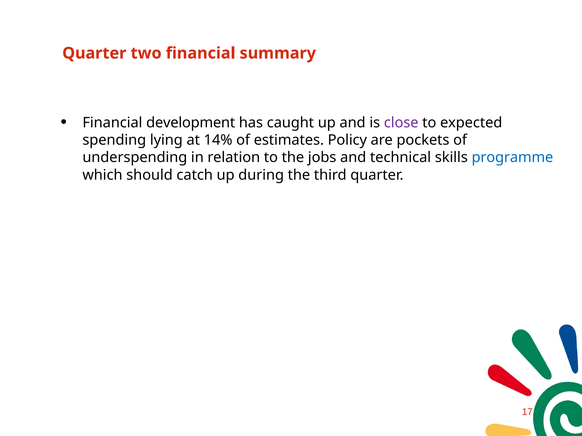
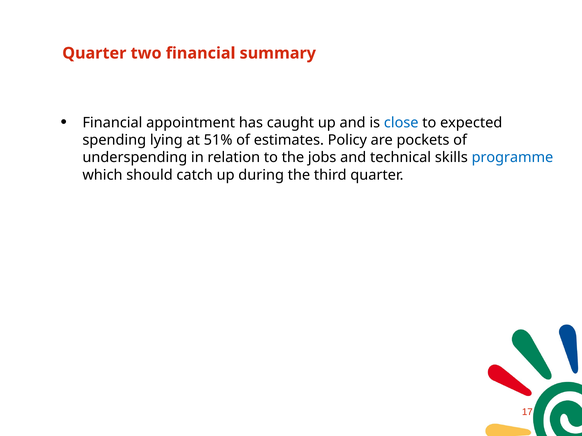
development: development -> appointment (191, 123)
close colour: purple -> blue (401, 123)
14%: 14% -> 51% (218, 140)
